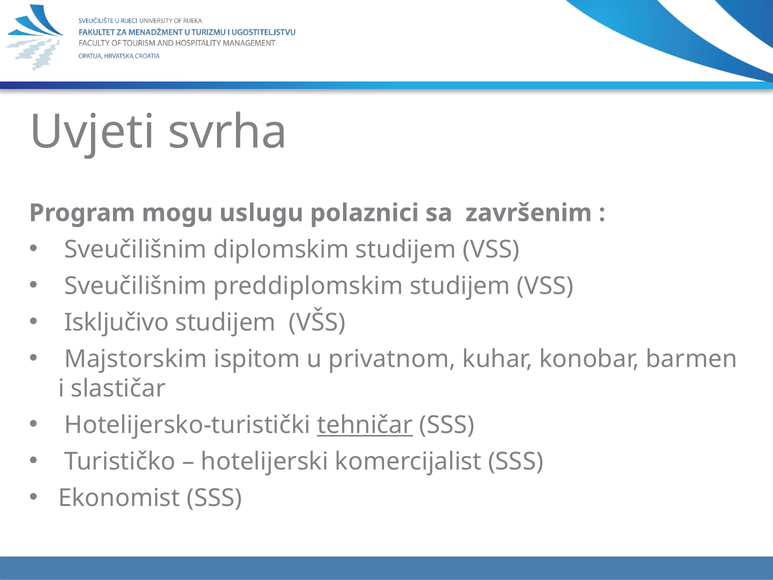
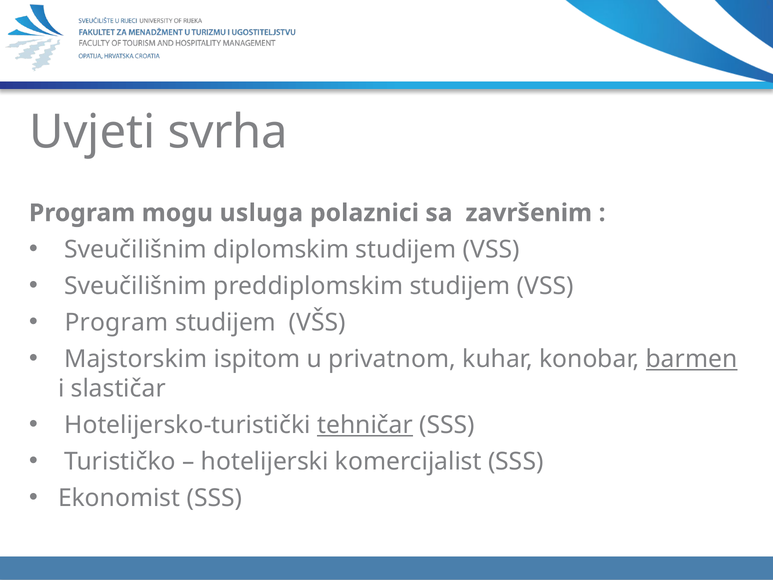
uslugu: uslugu -> usluga (261, 213)
Isključivo: Isključivo -> Program (116, 322)
barmen underline: none -> present (692, 359)
